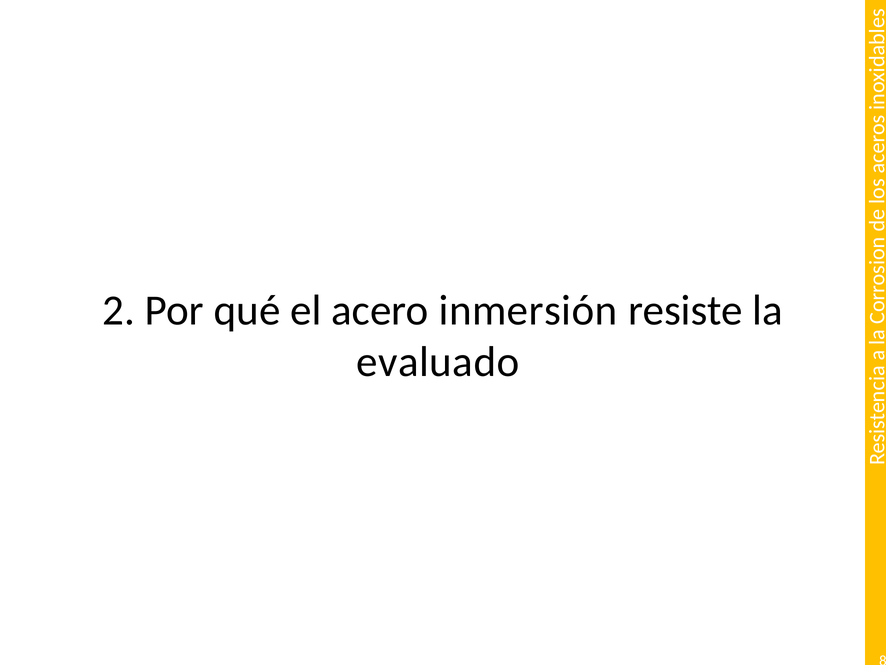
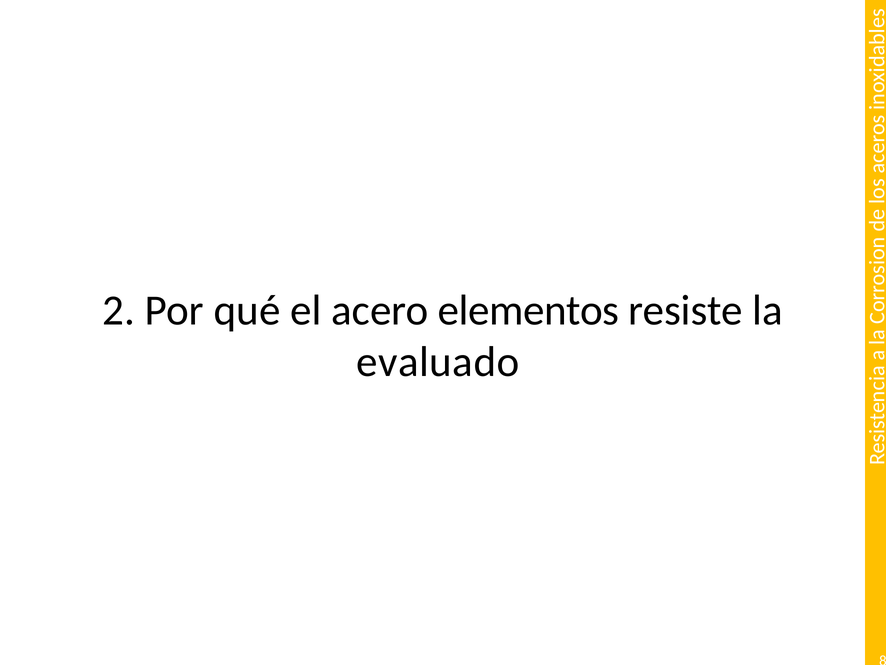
inmersión: inmersión -> elementos (529, 310)
